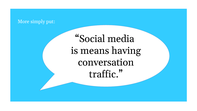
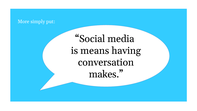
traffic: traffic -> makes (106, 74)
